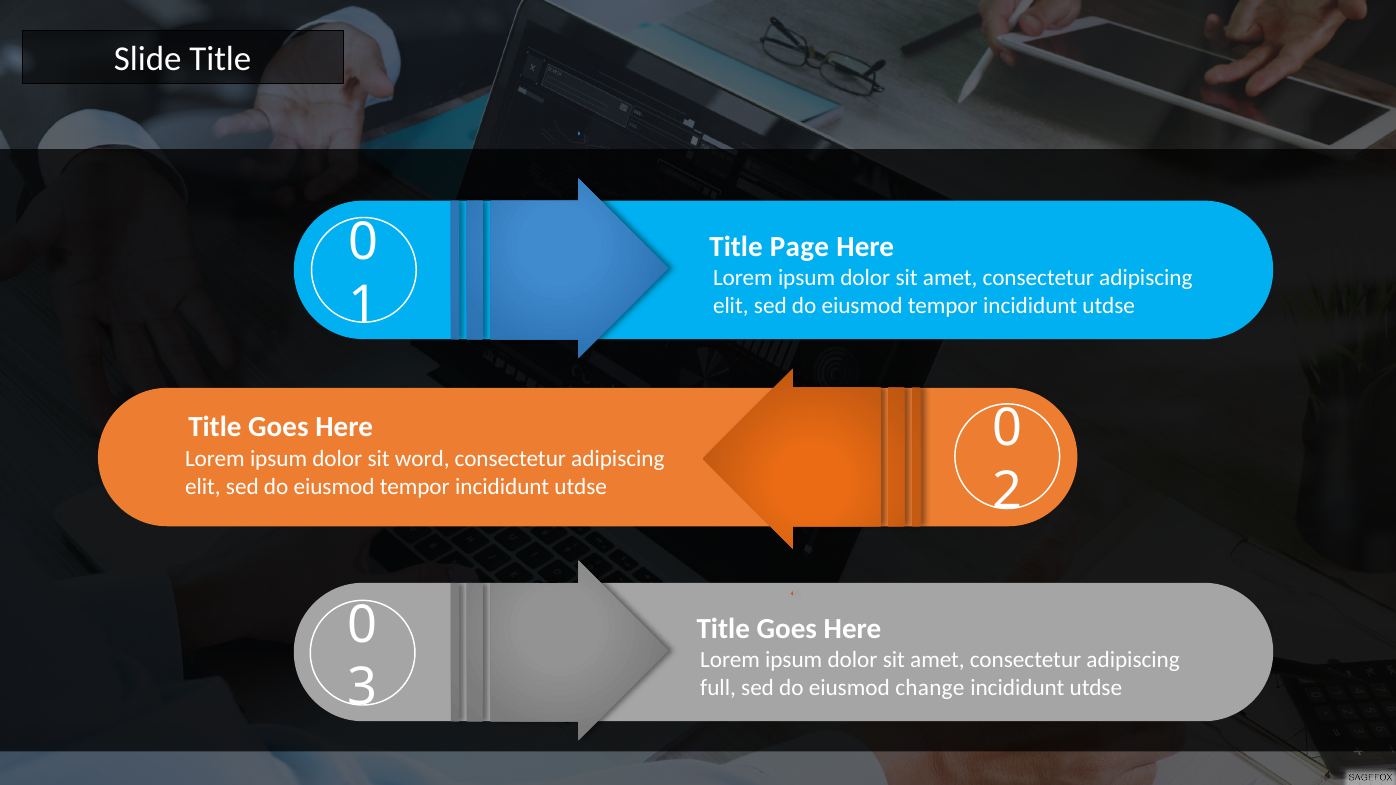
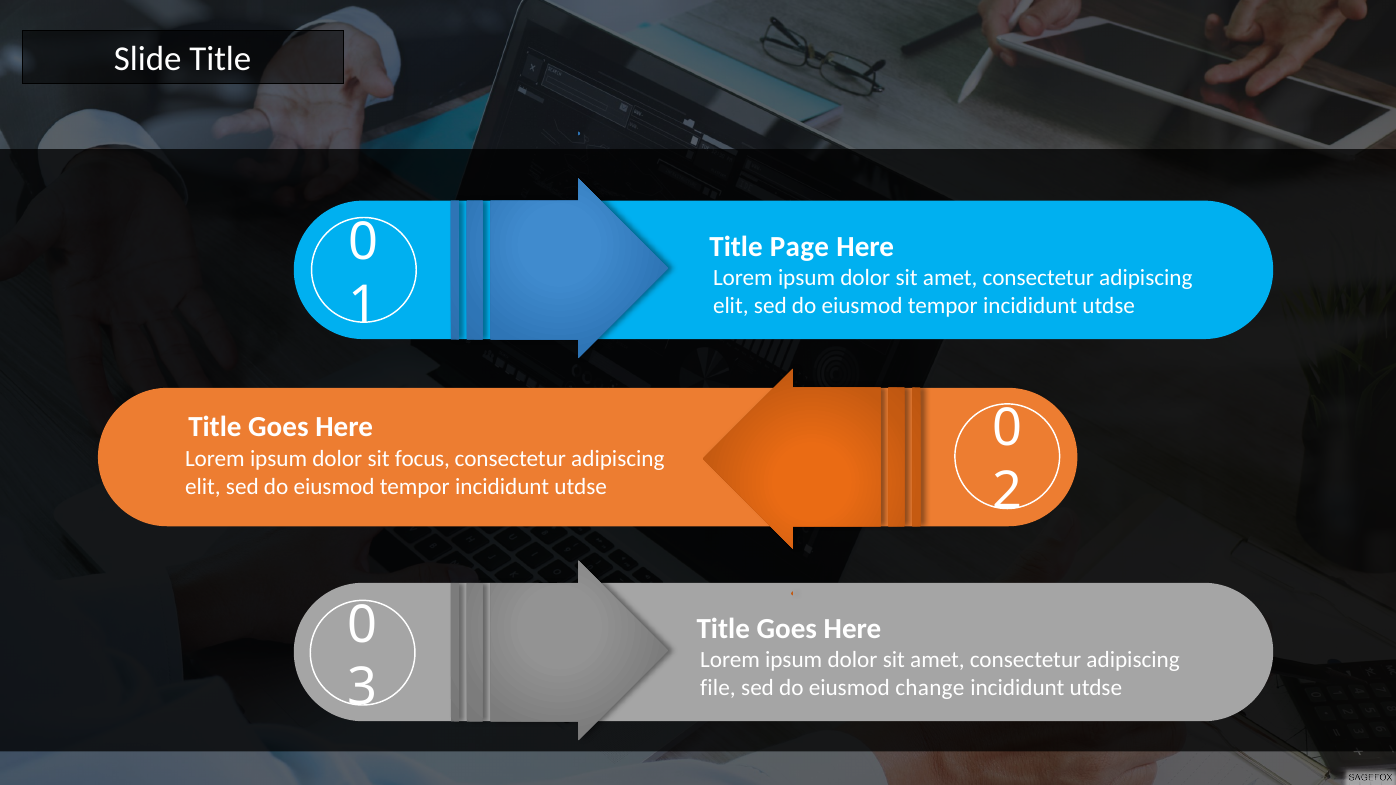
word: word -> focus (422, 459)
full: full -> file (718, 688)
